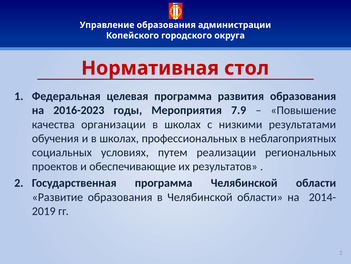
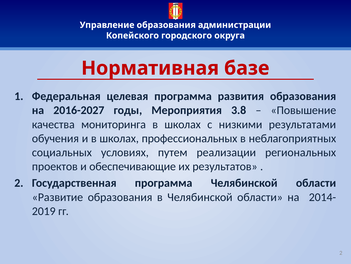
стол: стол -> базе (247, 68)
2016-2023: 2016-2023 -> 2016-2027 (79, 110)
7.9: 7.9 -> 3.8 (239, 110)
организации: организации -> мониторинга (114, 124)
